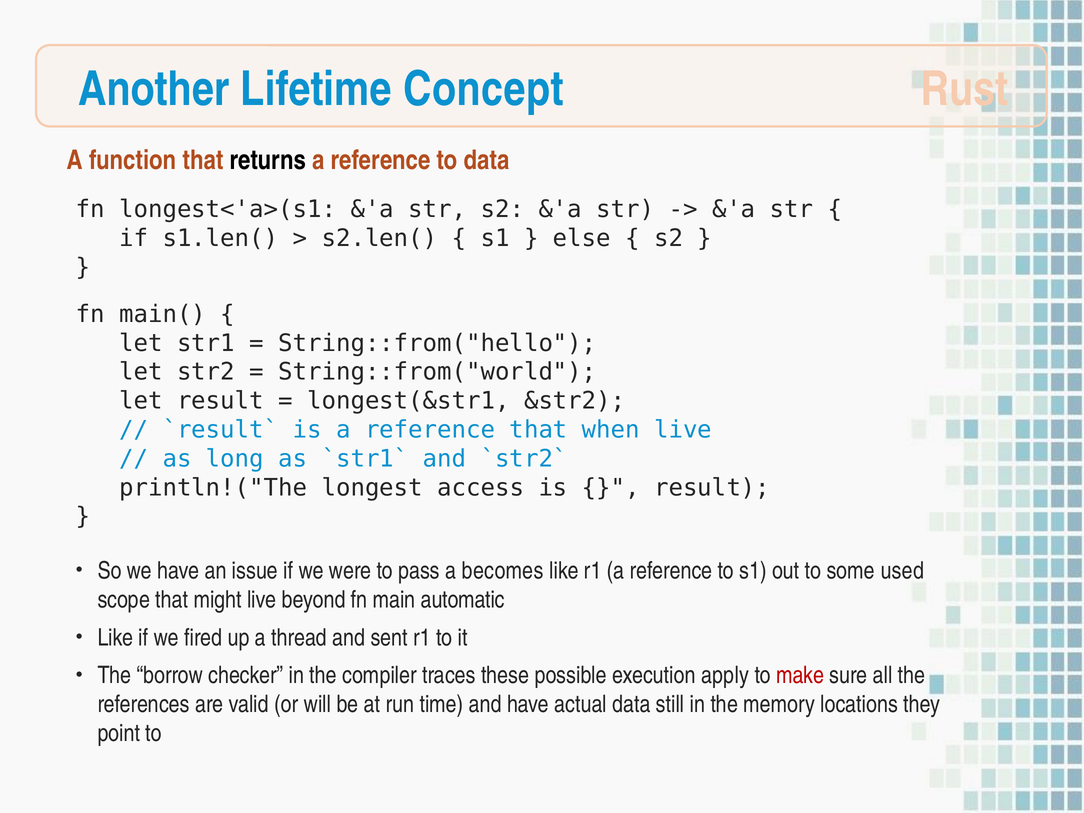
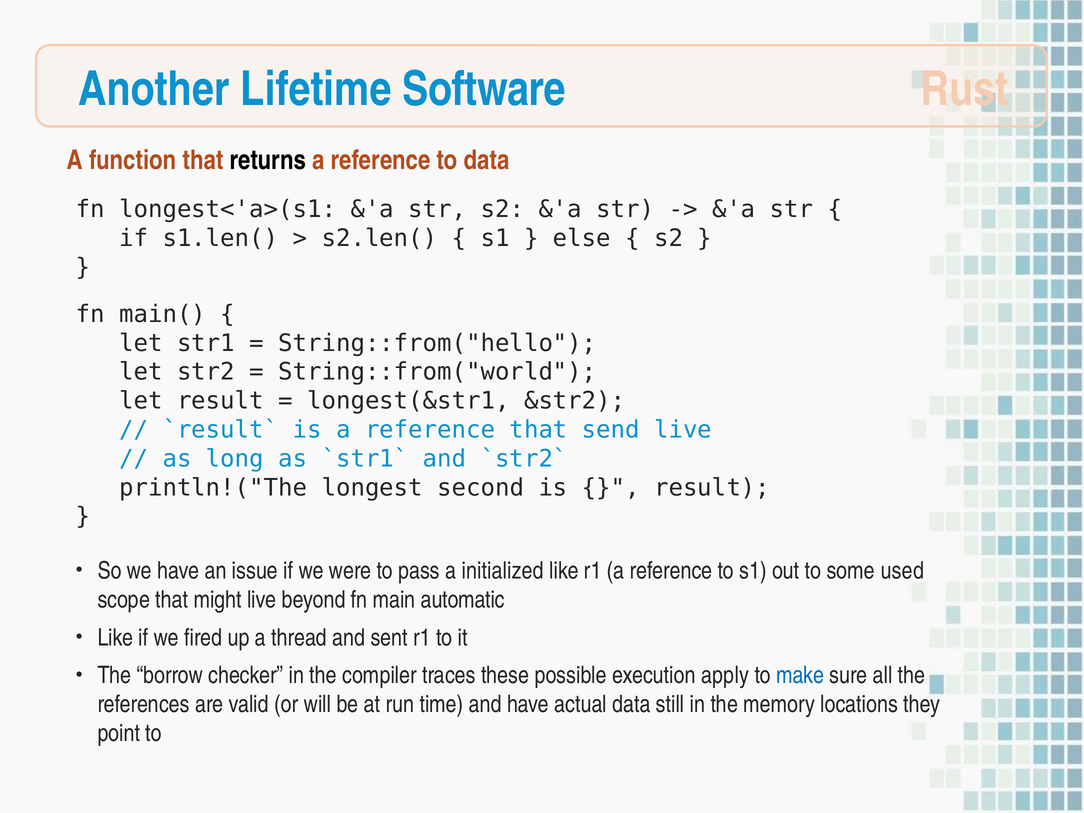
Concept: Concept -> Software (484, 89)
when: when -> send (611, 430)
access: access -> second (481, 488)
becomes: becomes -> initialized (503, 571)
make colour: red -> blue (800, 676)
